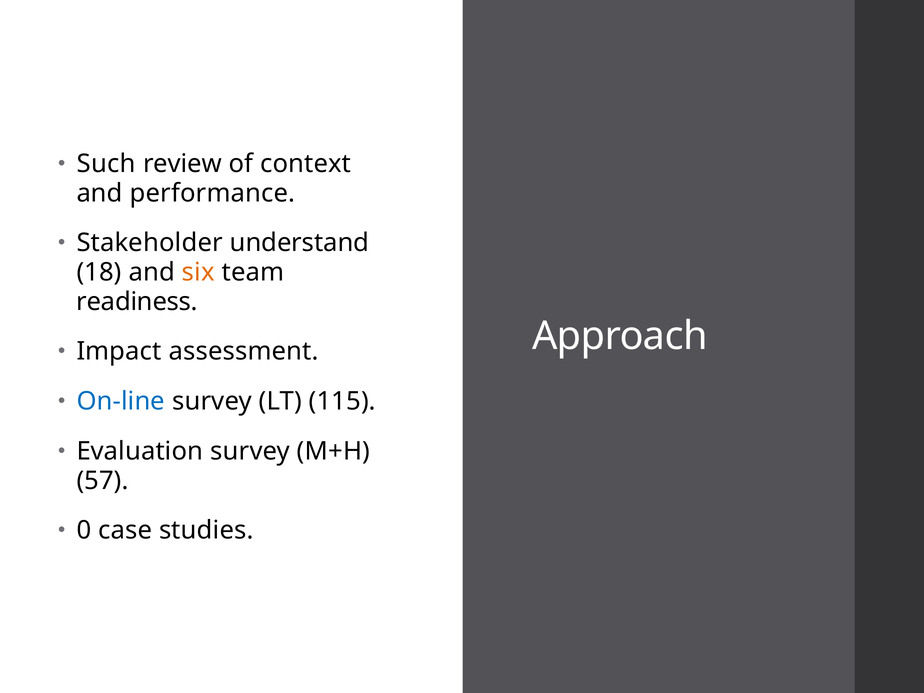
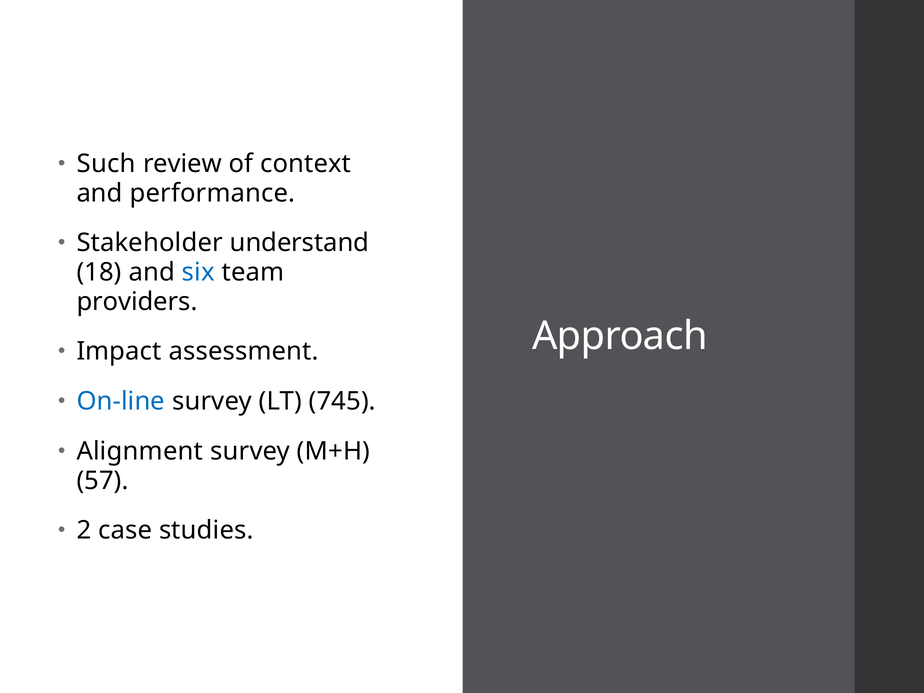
six colour: orange -> blue (198, 272)
readiness: readiness -> providers (137, 302)
115: 115 -> 745 (342, 401)
Evaluation: Evaluation -> Alignment (140, 451)
0: 0 -> 2 (84, 530)
